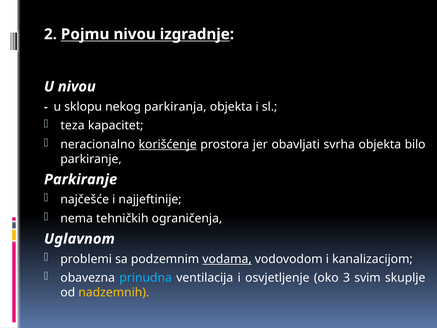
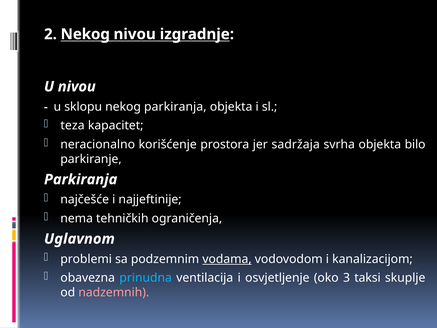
2 Pojmu: Pojmu -> Nekog (85, 34)
korišćenje underline: present -> none (168, 144)
obavljati: obavljati -> sadržaja (296, 144)
Parkiranje: Parkiranje -> Parkiranja (81, 179)
svim: svim -> taksi (368, 278)
nadzemnih colour: yellow -> pink (114, 292)
